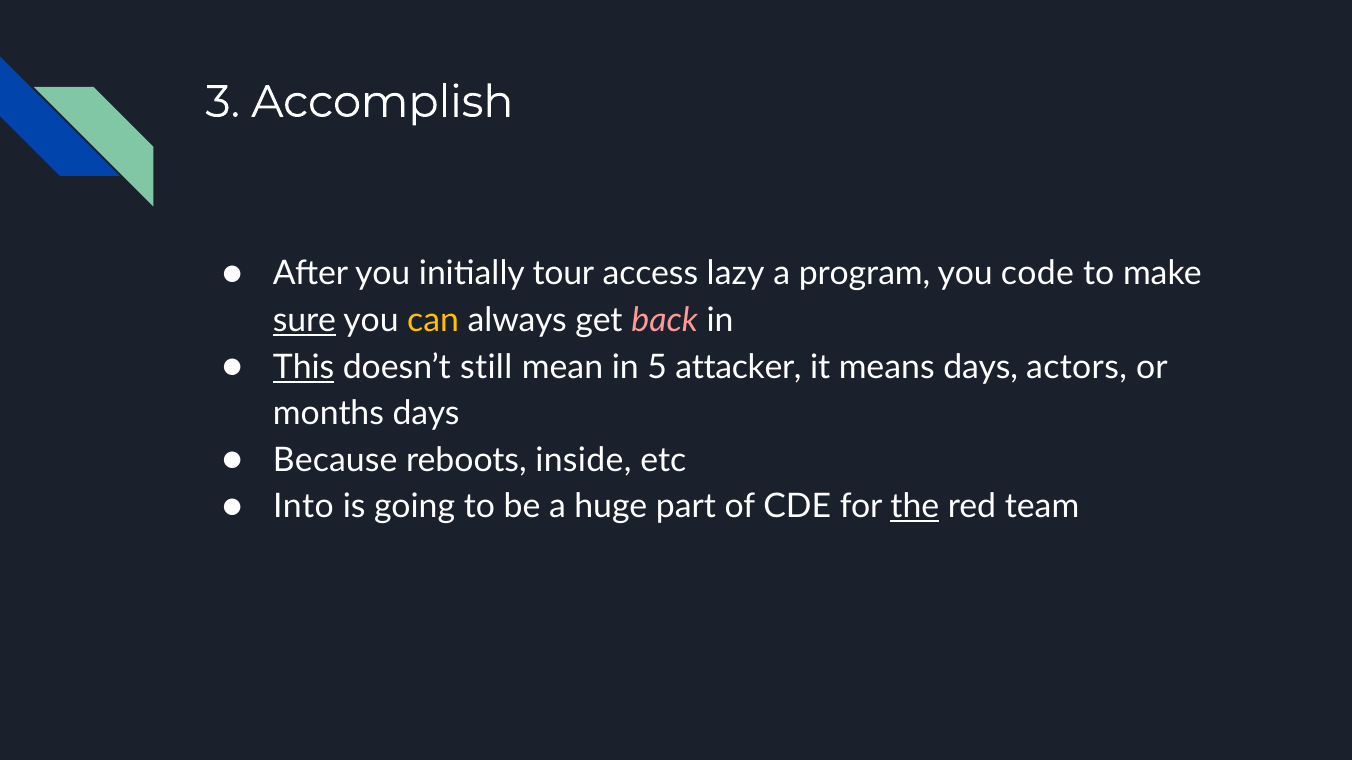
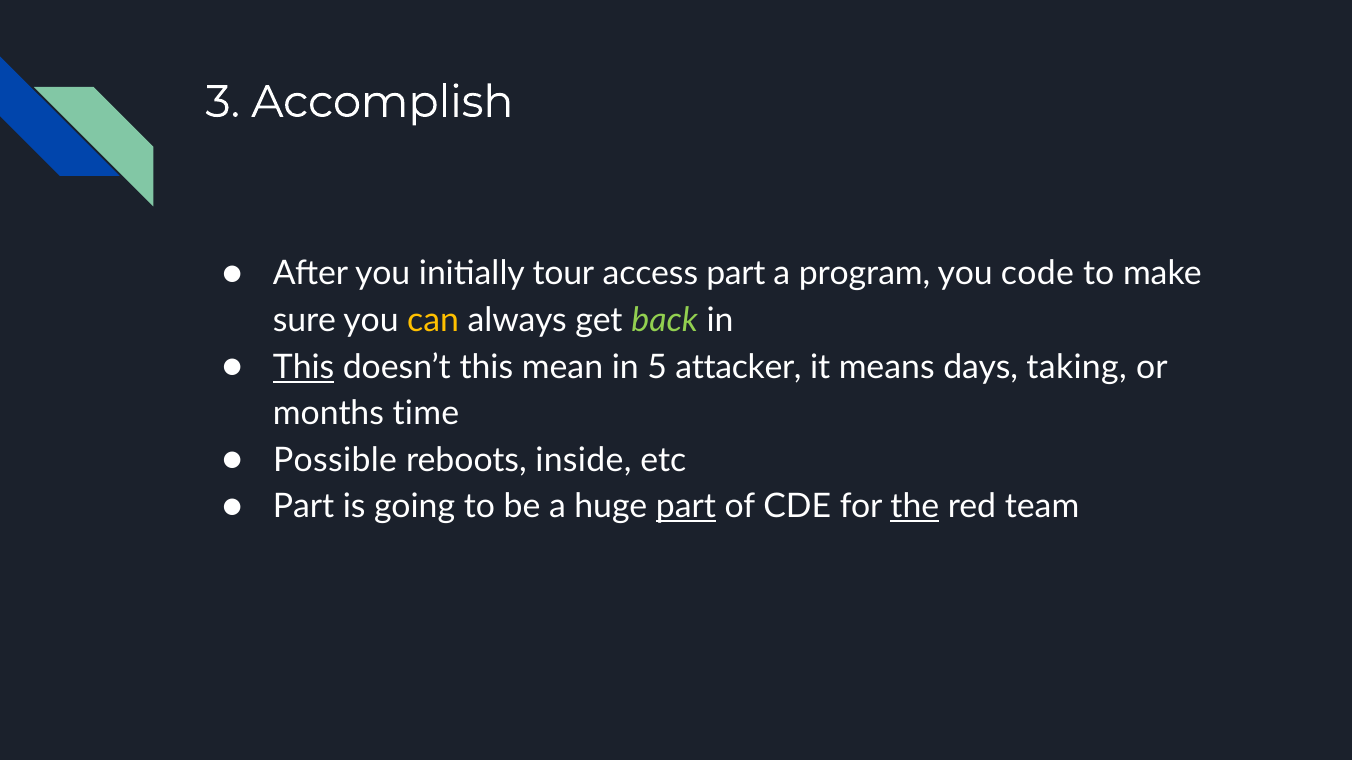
access lazy: lazy -> part (736, 274)
sure underline: present -> none (304, 321)
back colour: pink -> light green (665, 321)
doesn’t still: still -> this (486, 367)
actors: actors -> taking (1077, 367)
months days: days -> time (426, 414)
Because: Because -> Possible (335, 461)
Into: Into -> Part (304, 507)
part underline: none -> present (686, 507)
